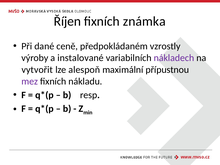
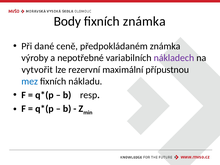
Říjen: Říjen -> Body (67, 21)
předpokládaném vzrostly: vzrostly -> známka (165, 46)
instalované: instalované -> nepotřebné (81, 58)
alespoň: alespoň -> rezervní (84, 70)
mez colour: purple -> blue (30, 81)
